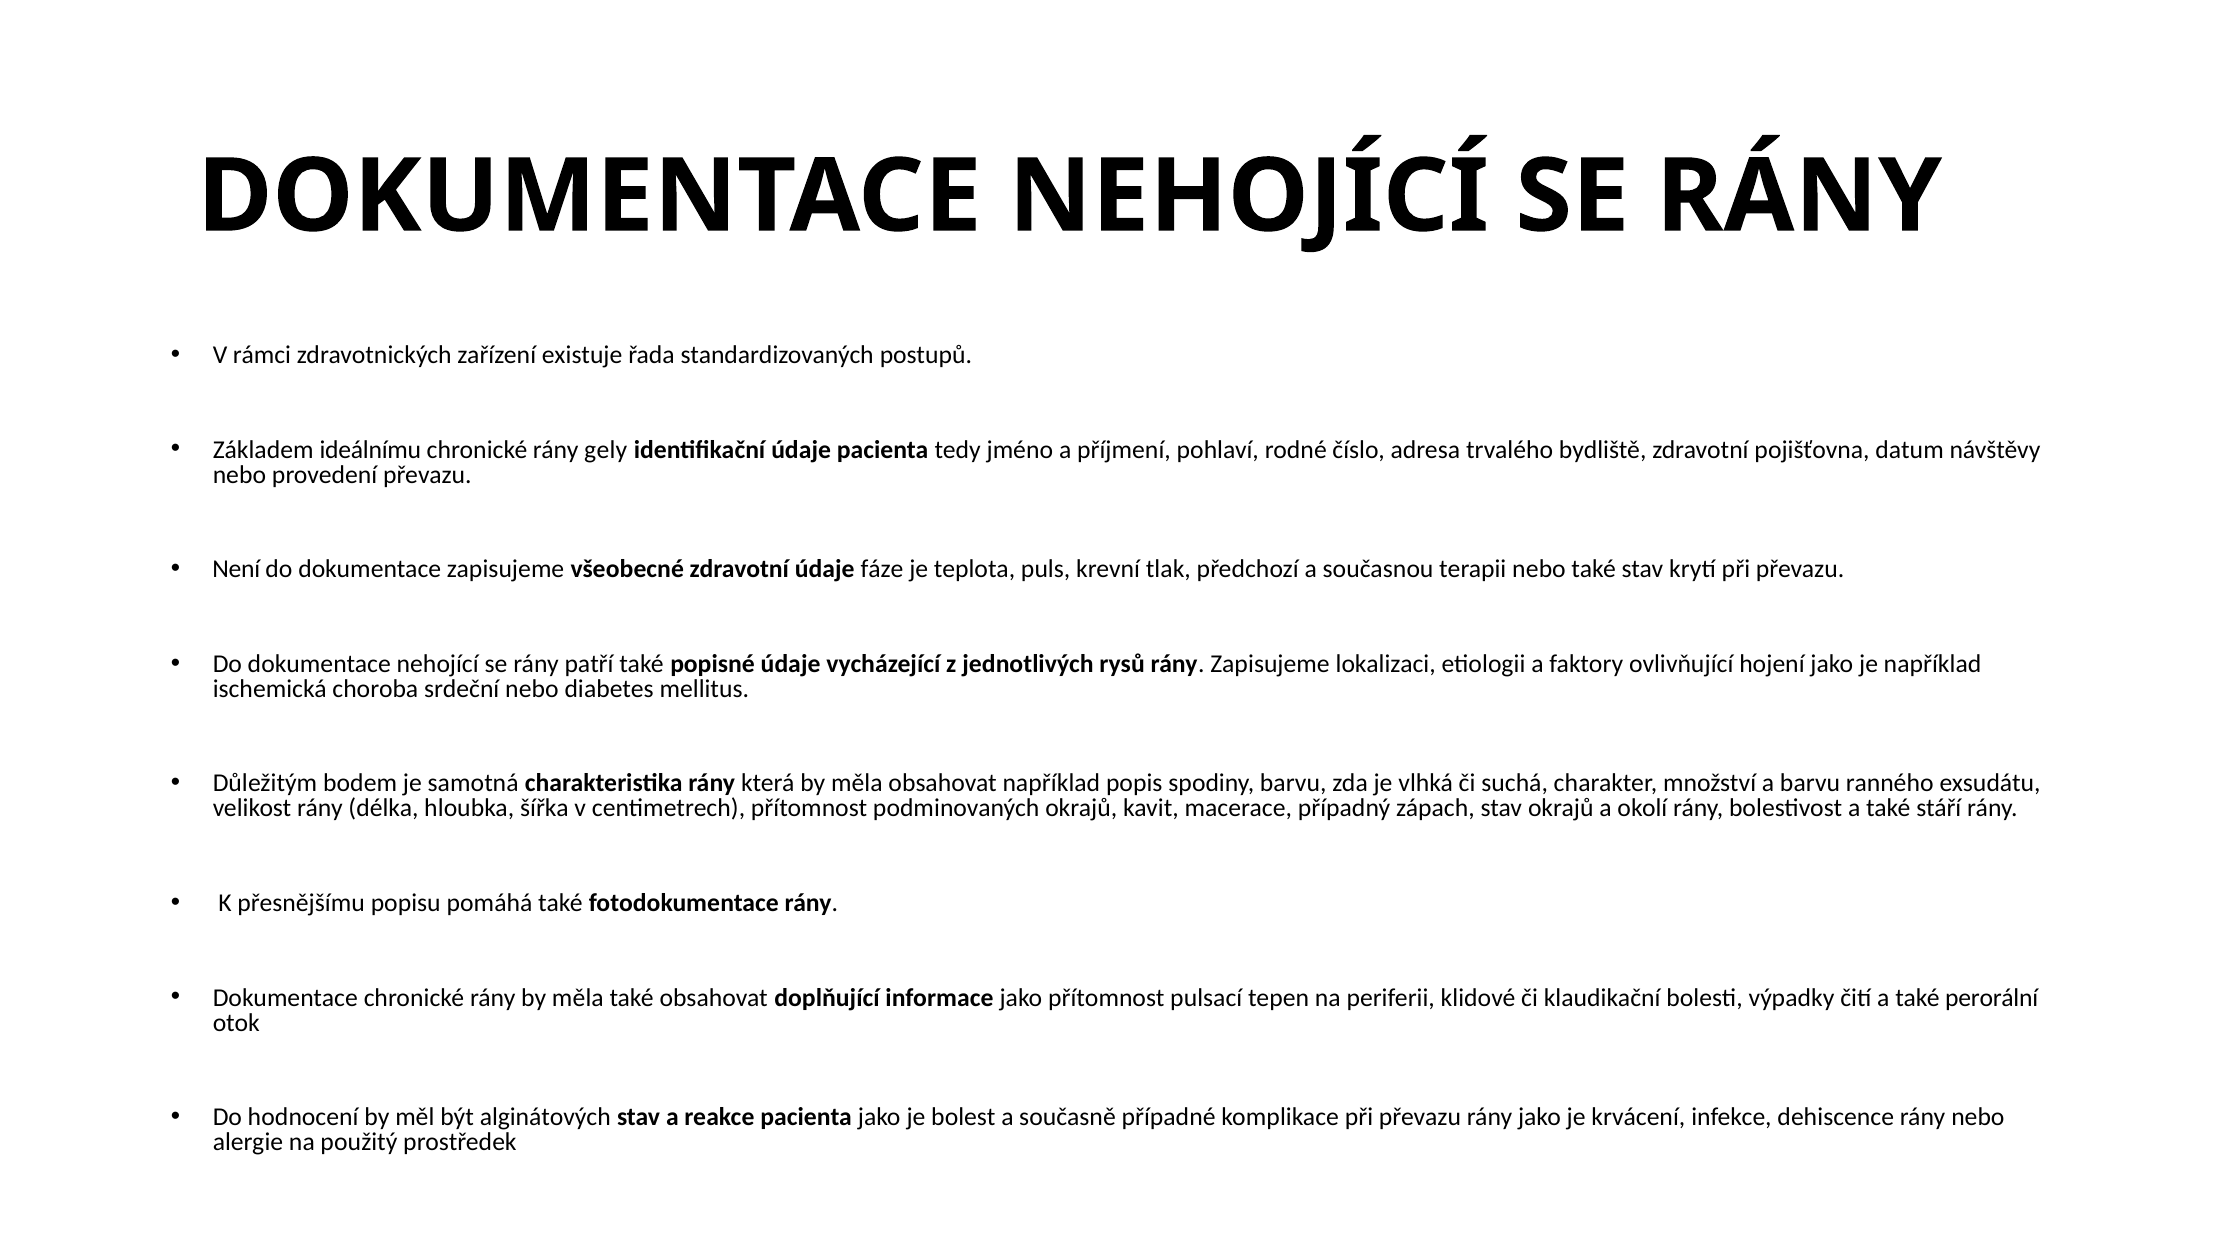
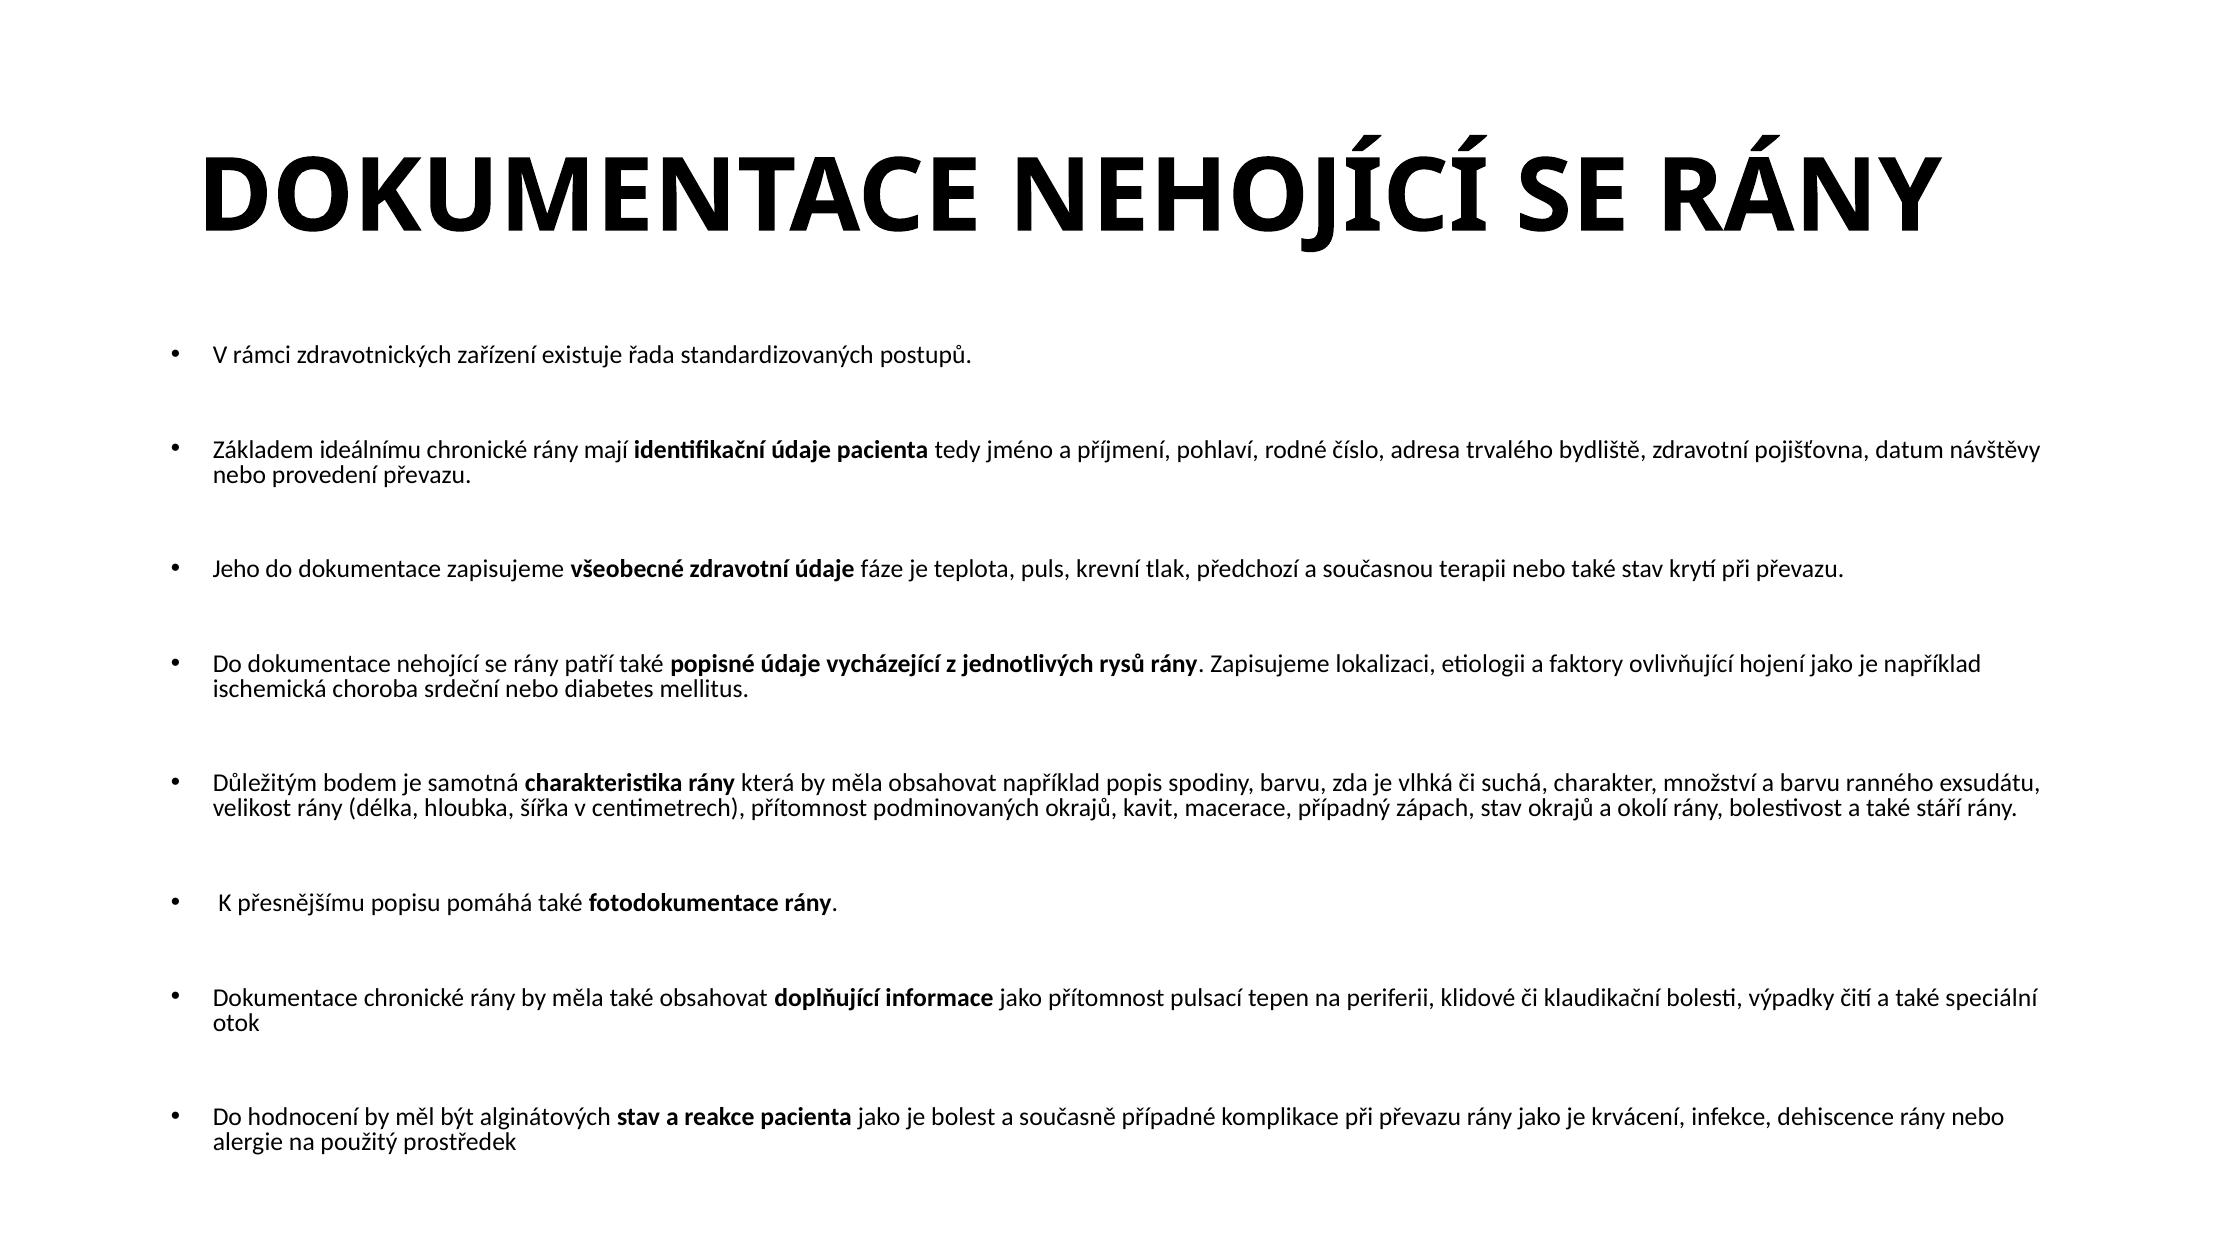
gely: gely -> mají (606, 450)
Není: Není -> Jeho (236, 569)
perorální: perorální -> speciální (1991, 998)
